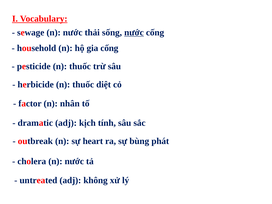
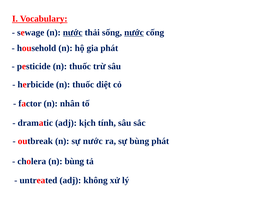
nước underline: none -> present (73, 32)
gia cống: cống -> phát (109, 48)
sự heart: heart -> nước (93, 141)
cholera n nước: nước -> bùng (74, 161)
